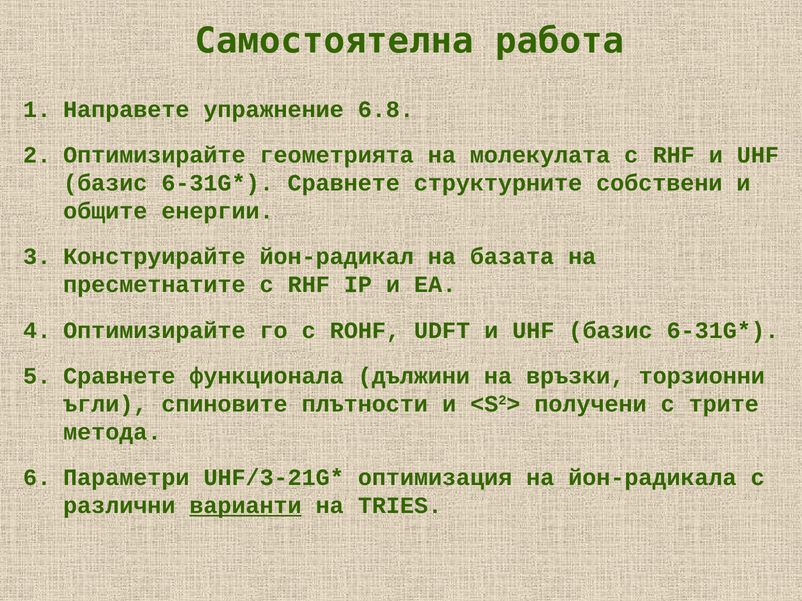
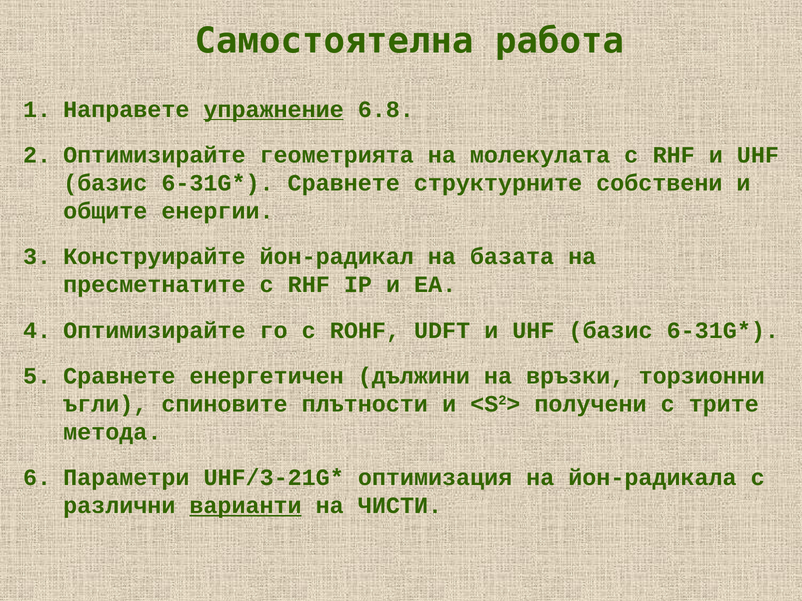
упражнение underline: none -> present (274, 110)
функционала: функционала -> енергетичен (267, 376)
TRIES: TRIES -> ЧИСТИ (400, 506)
